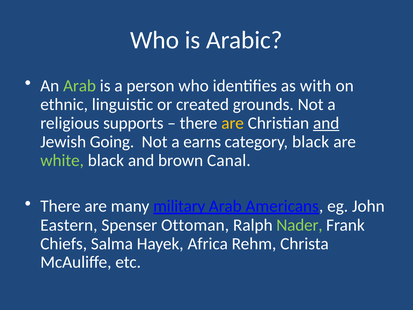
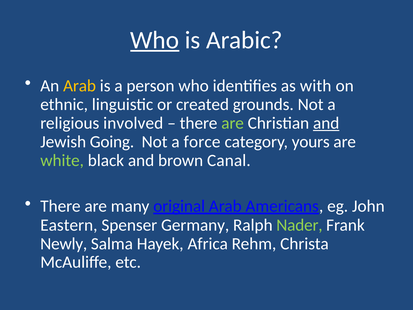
Who underline: none -> present (155, 40)
Arab colour: light green -> yellow (80, 86)
supports: supports -> involved (133, 123)
are colour: yellow -> light green (233, 123)
earns: earns -> force (202, 142)
category black: black -> yours (311, 142)
military: military -> original (179, 206)
Ottoman: Ottoman -> Germany (195, 225)
Chiefs: Chiefs -> Newly (64, 244)
